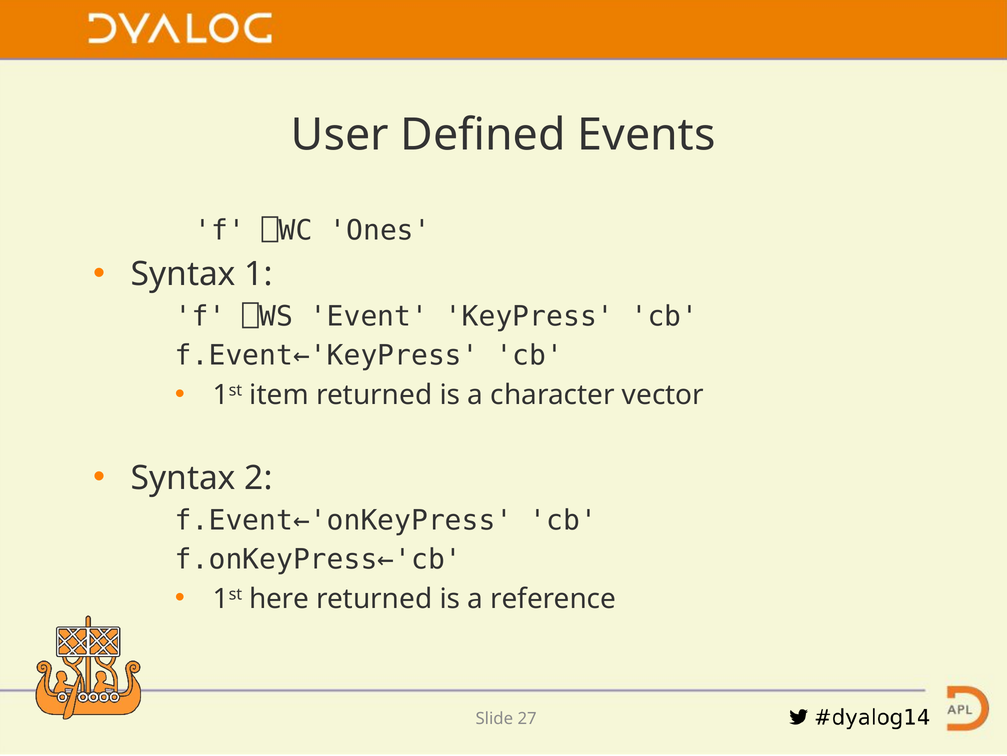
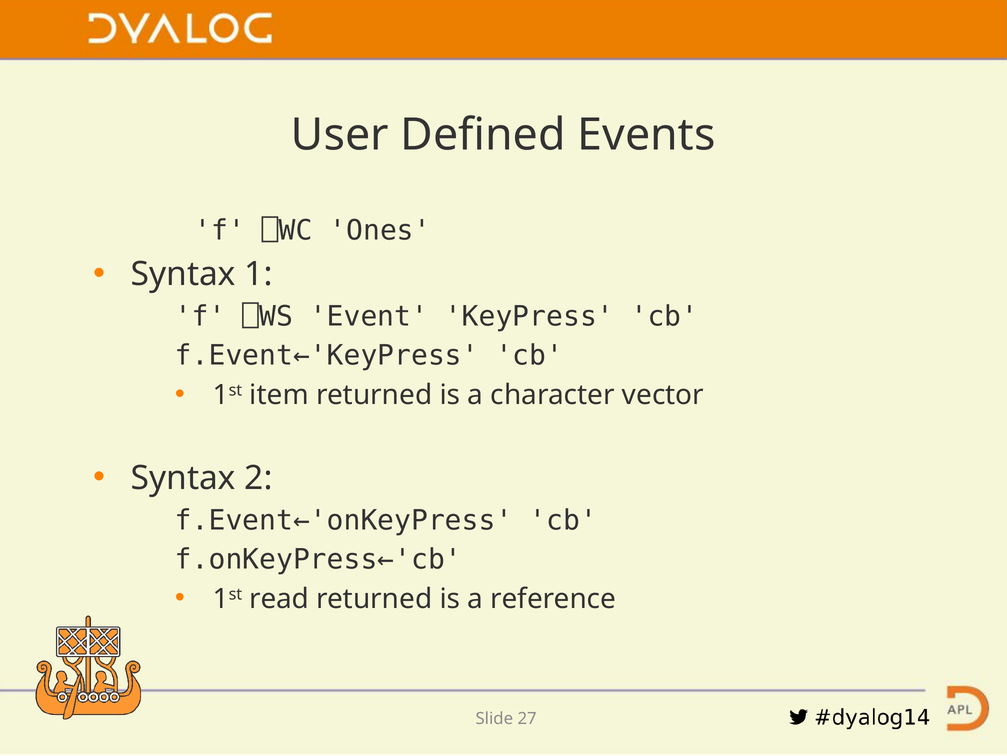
here: here -> read (279, 598)
